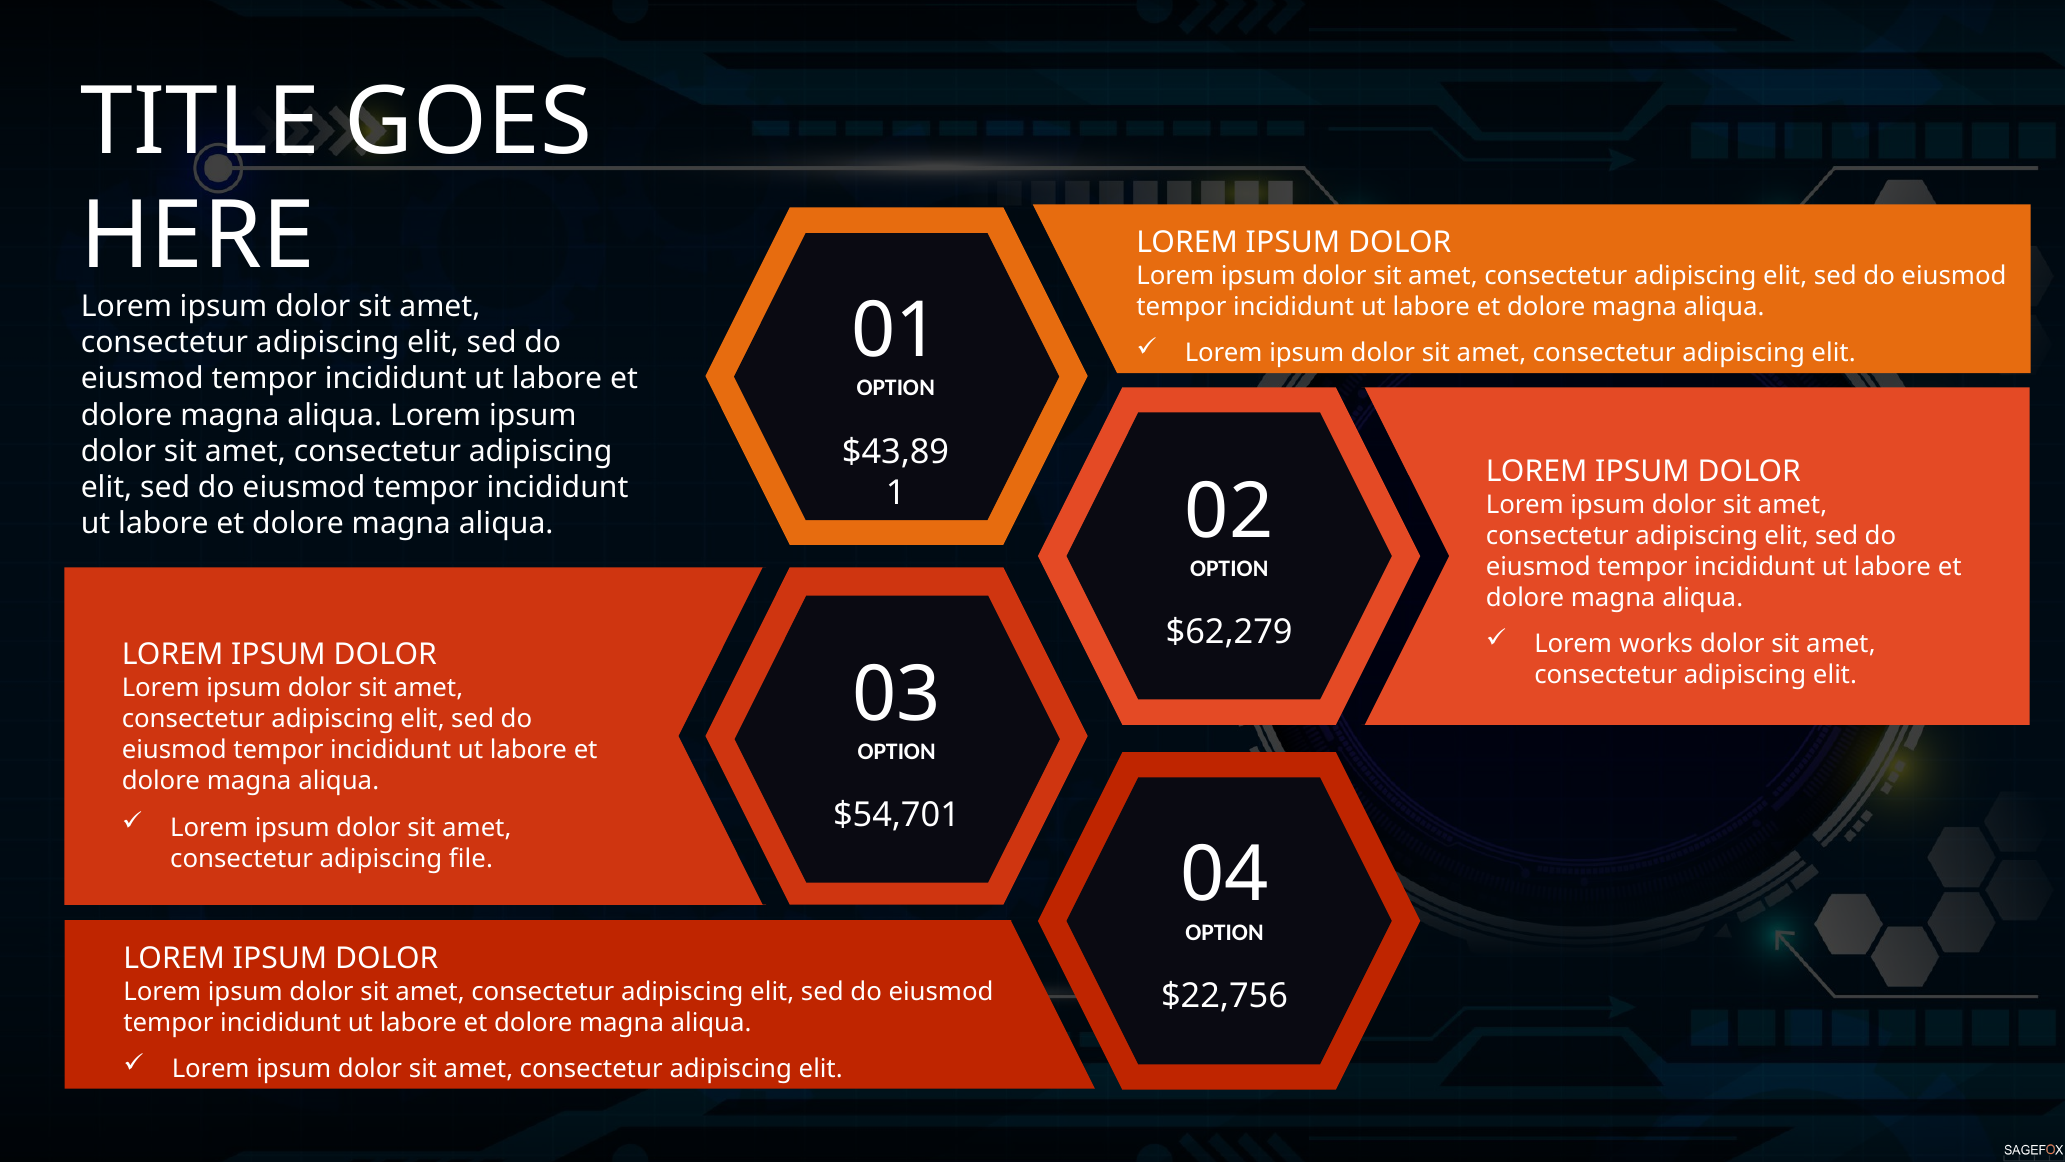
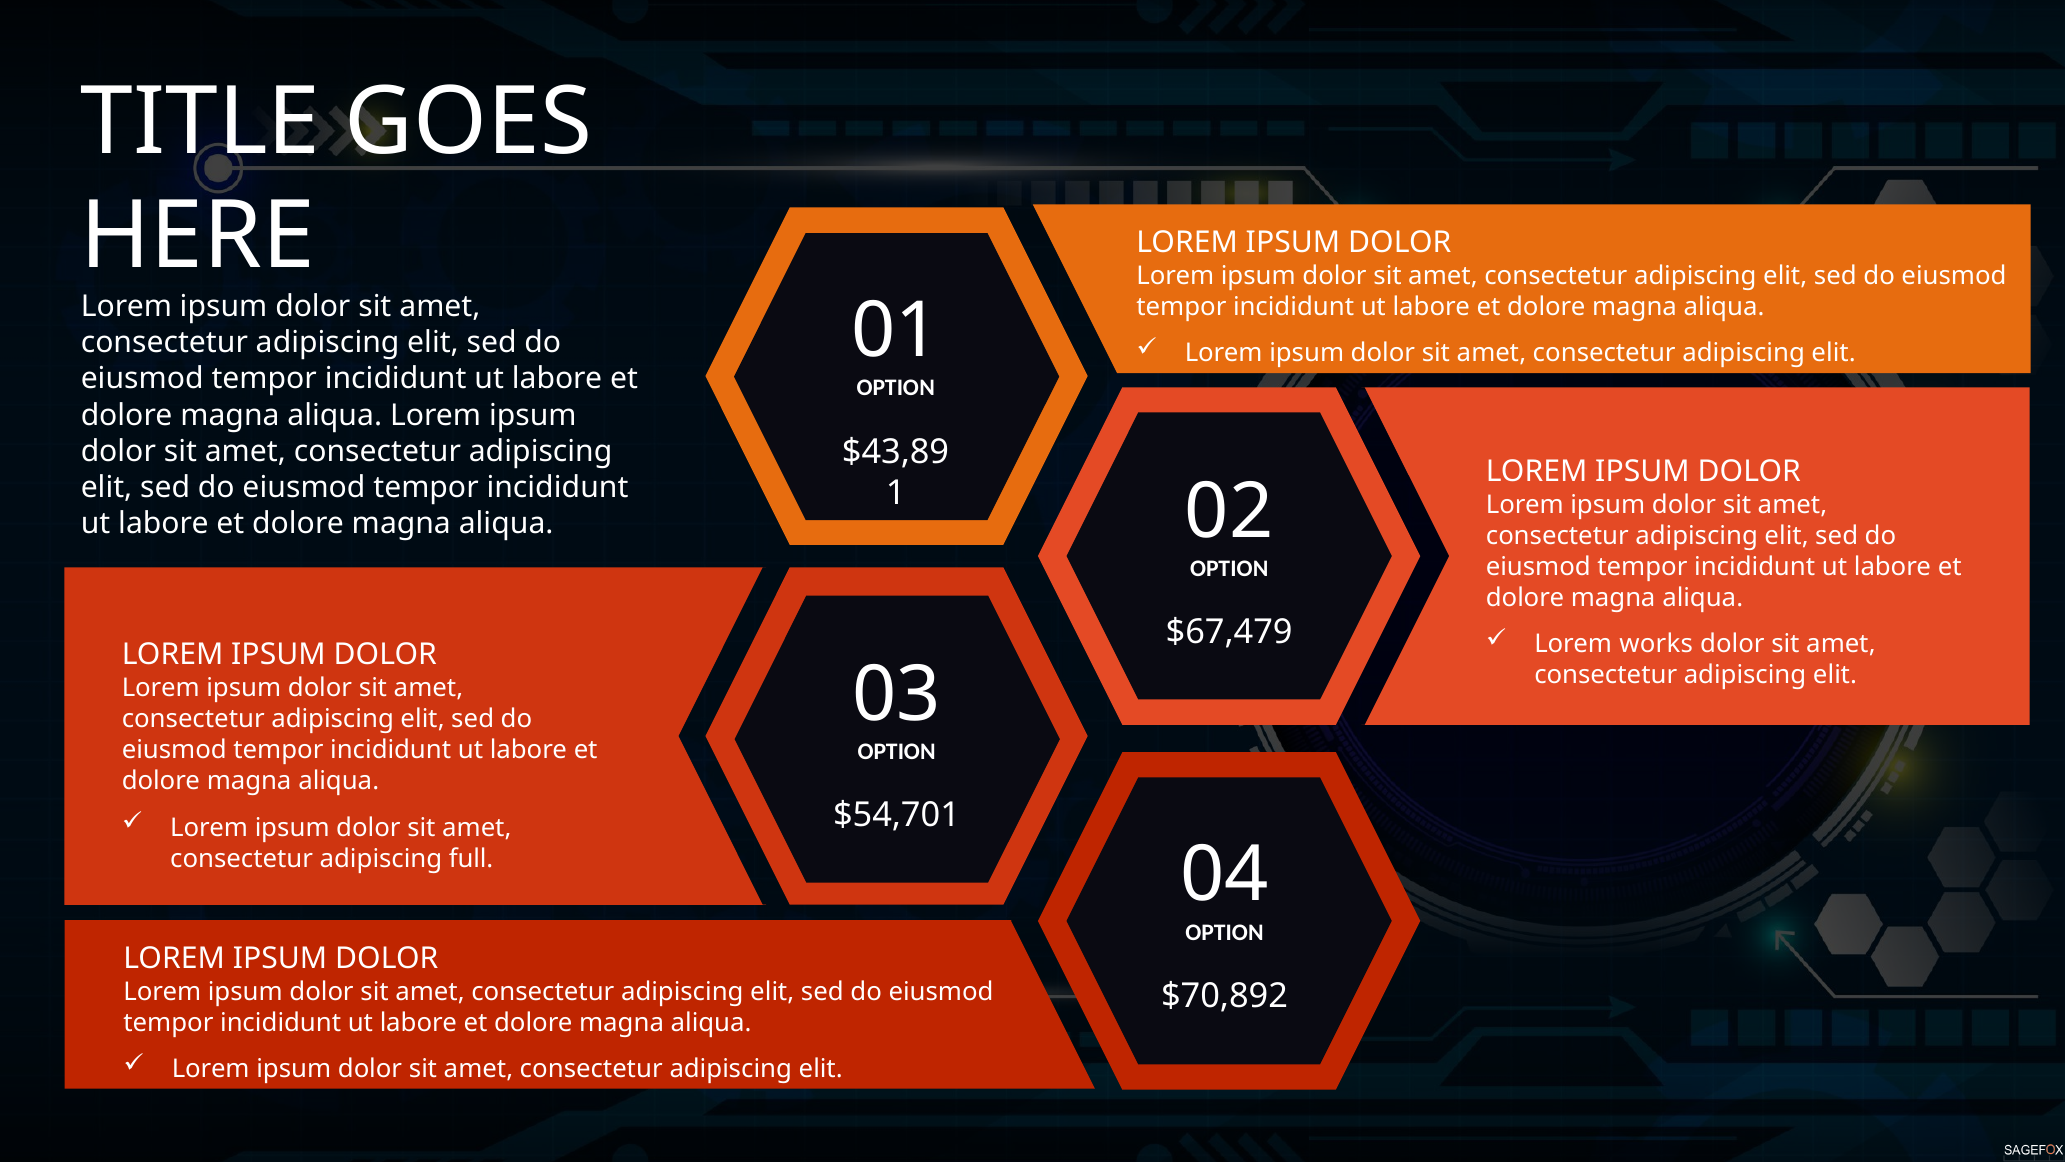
$62,279: $62,279 -> $67,479 (1229, 632)
file: file -> full (471, 858)
$22,756: $22,756 -> $70,892 (1225, 996)
